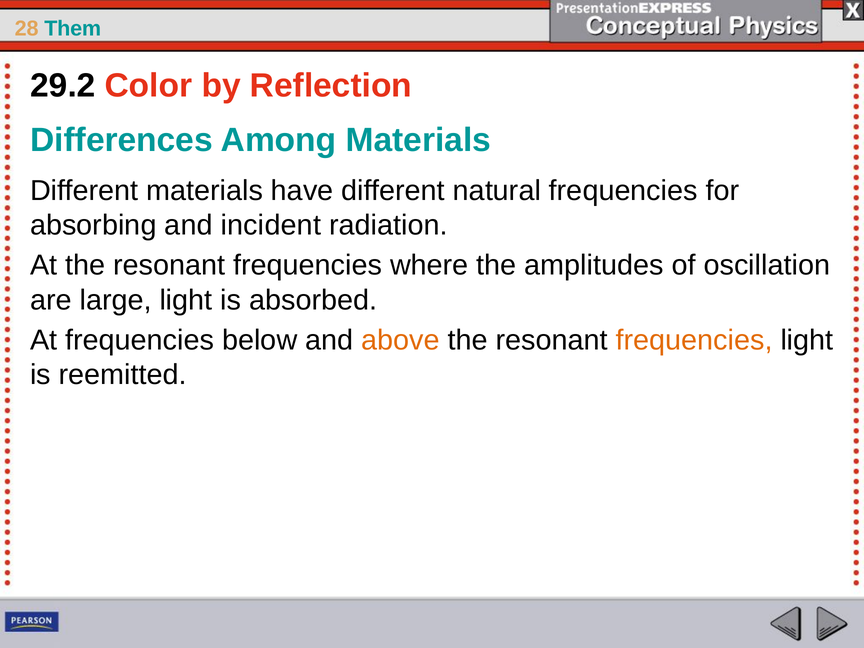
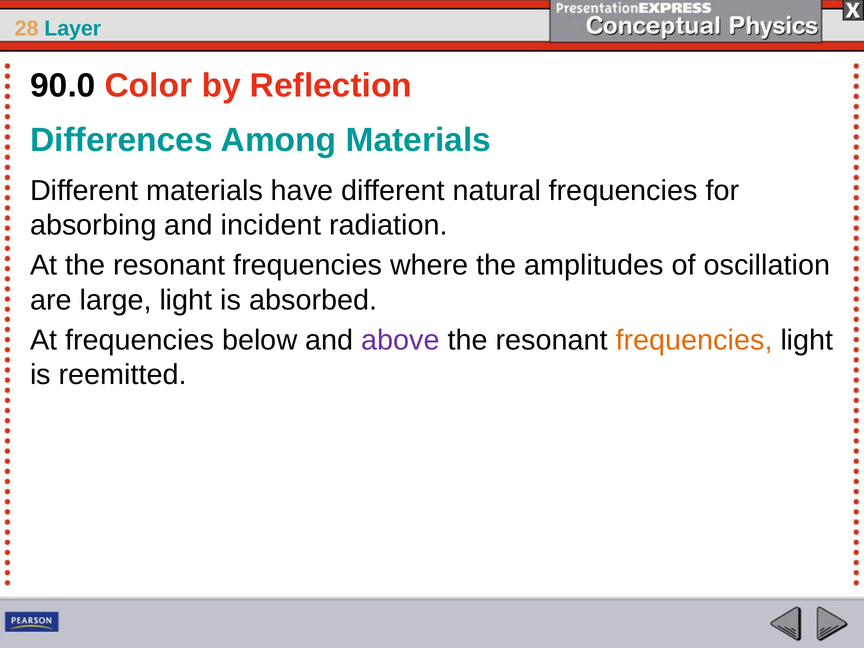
Them: Them -> Layer (73, 28)
29.2: 29.2 -> 90.0 (63, 86)
above colour: orange -> purple (401, 340)
